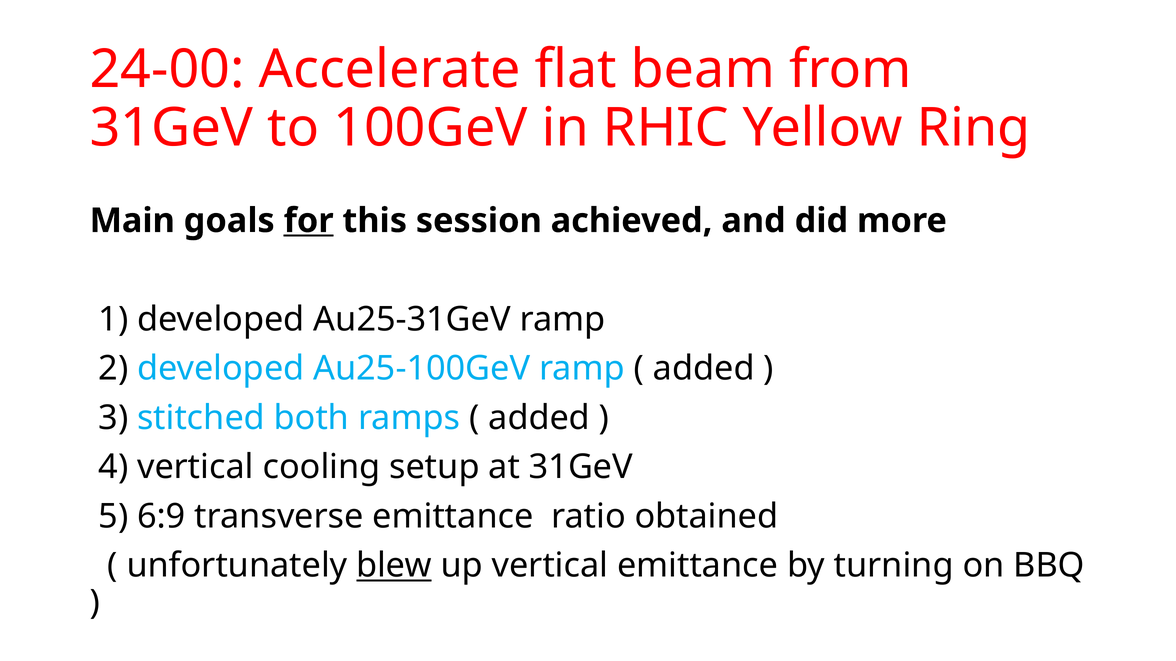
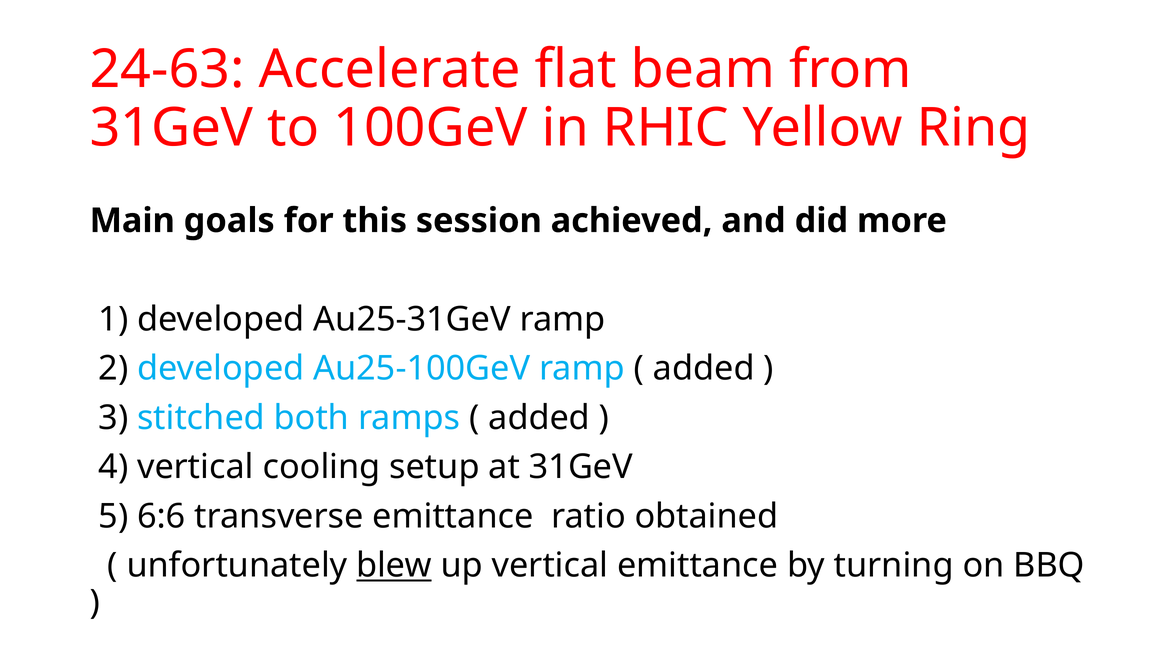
24-00: 24-00 -> 24-63 (167, 70)
for underline: present -> none (309, 221)
6:9: 6:9 -> 6:6 (161, 517)
